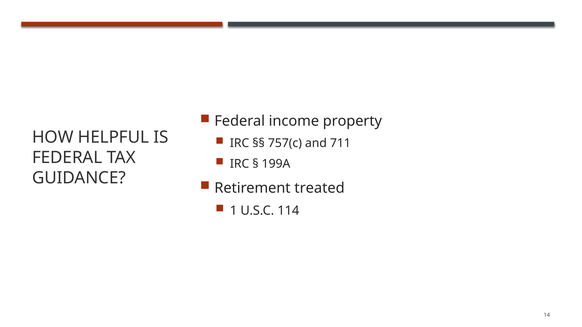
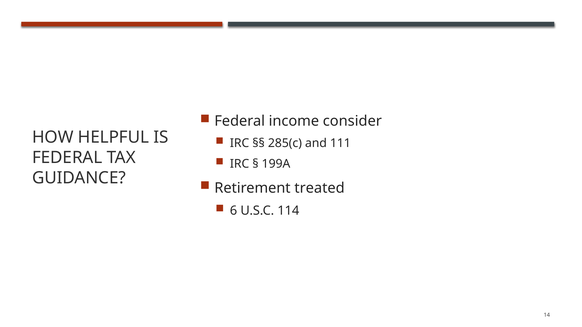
property: property -> consider (352, 121)
757(c: 757(c -> 285(c (285, 143)
711: 711 -> 111 (340, 143)
1: 1 -> 6 (234, 211)
